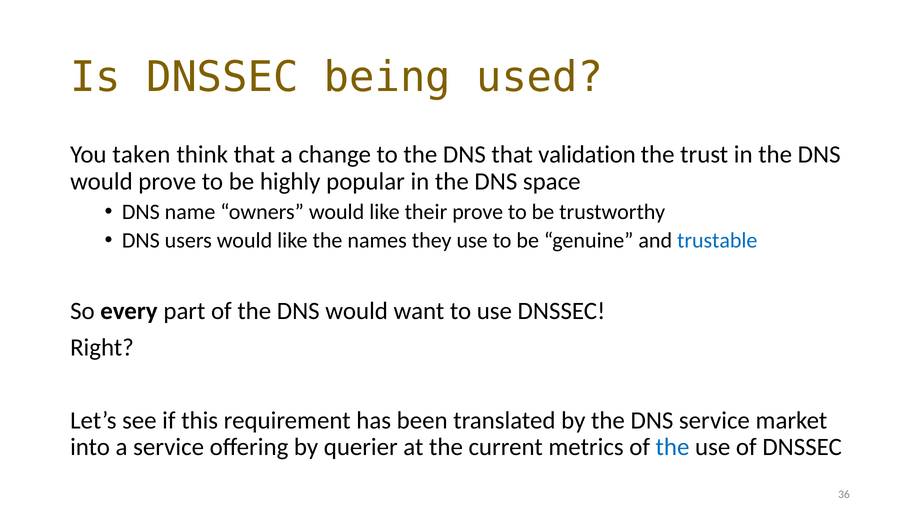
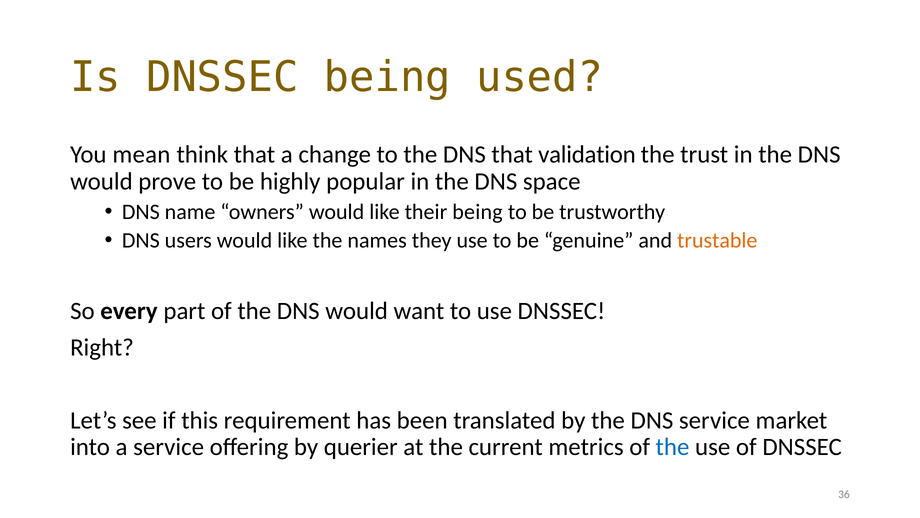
taken: taken -> mean (141, 154)
their prove: prove -> being (477, 212)
trustable colour: blue -> orange (717, 240)
